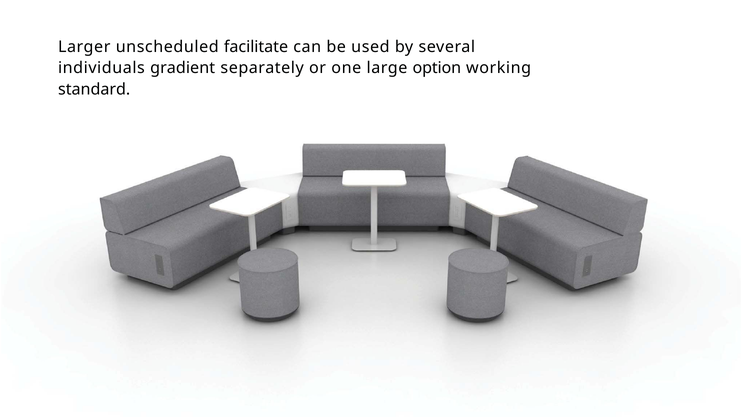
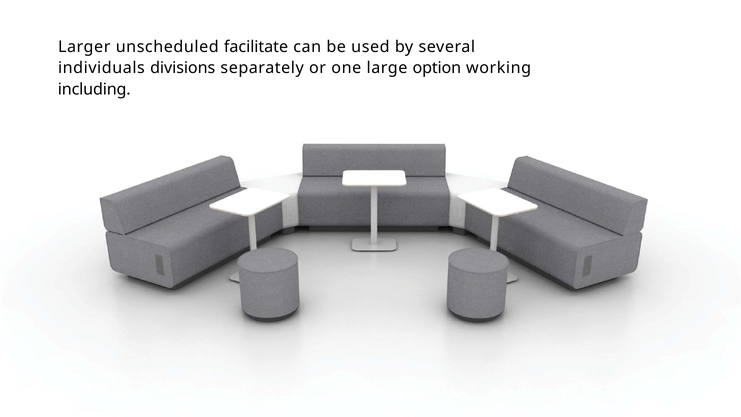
gradient: gradient -> divisions (183, 68)
standard: standard -> including (94, 89)
